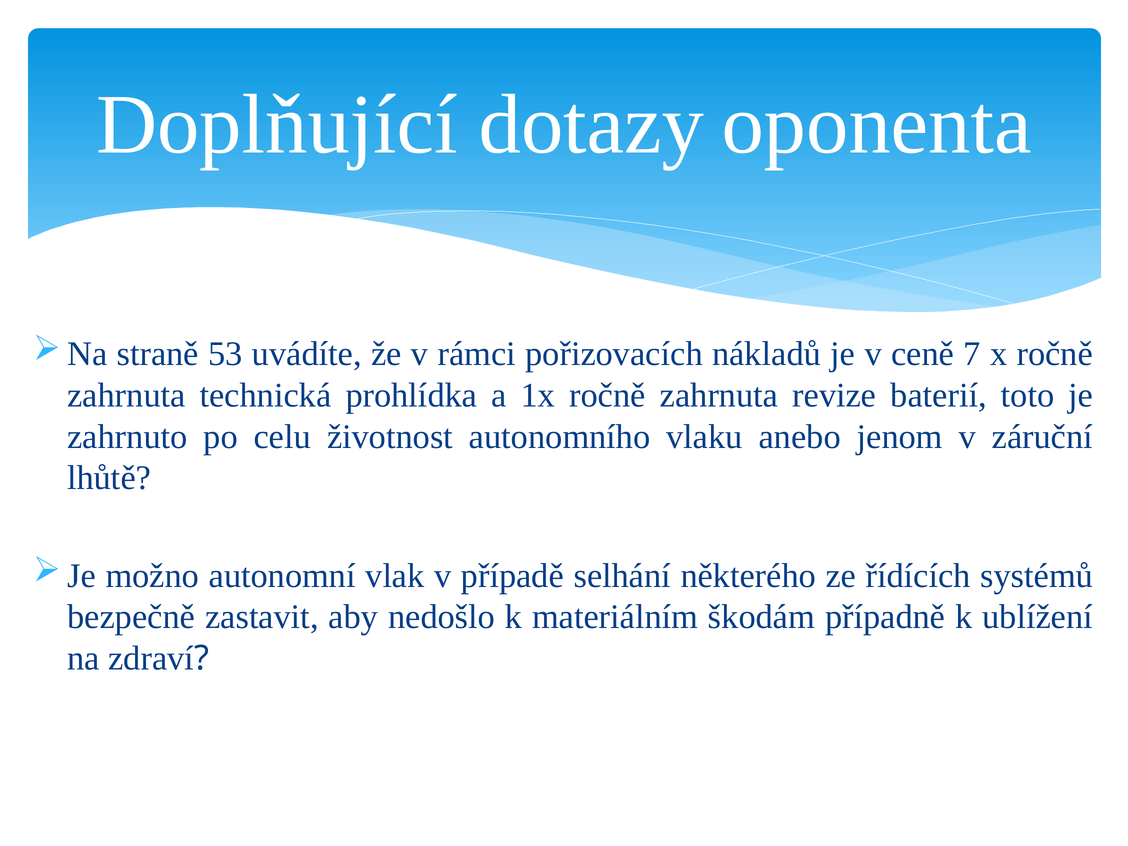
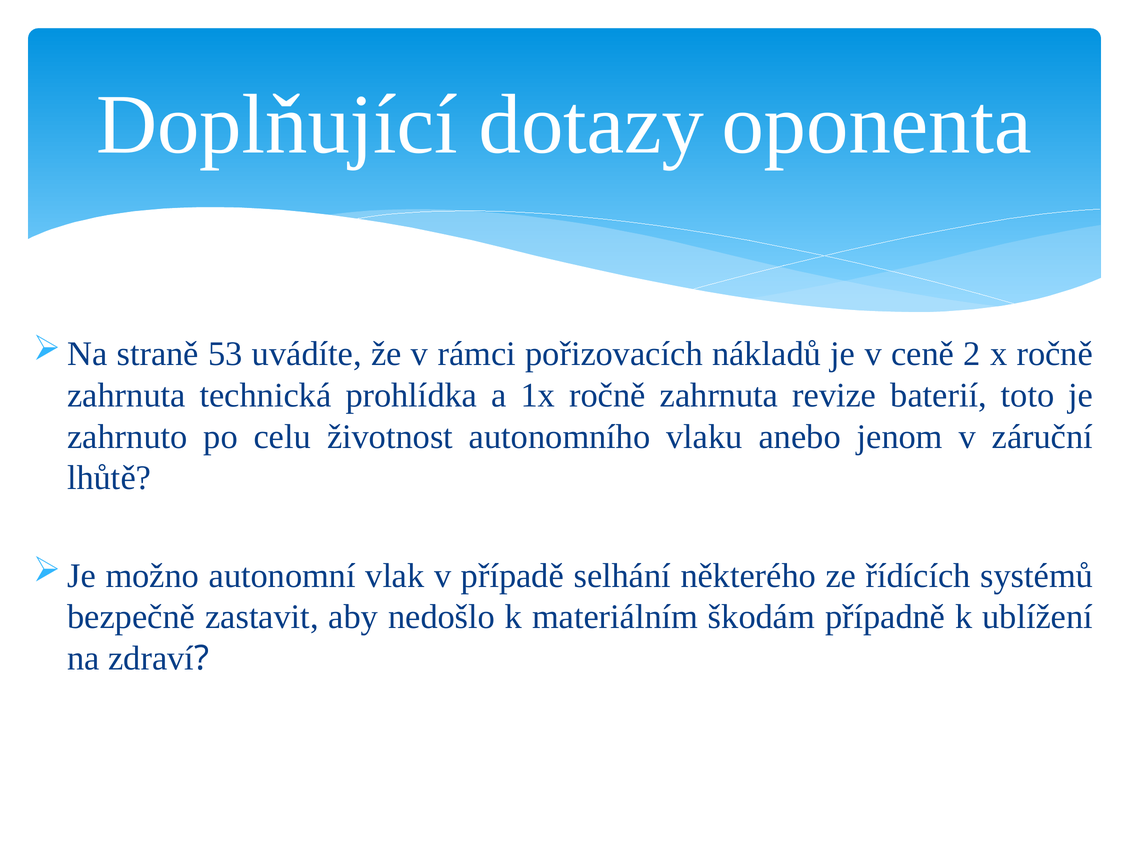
7: 7 -> 2 (972, 354)
